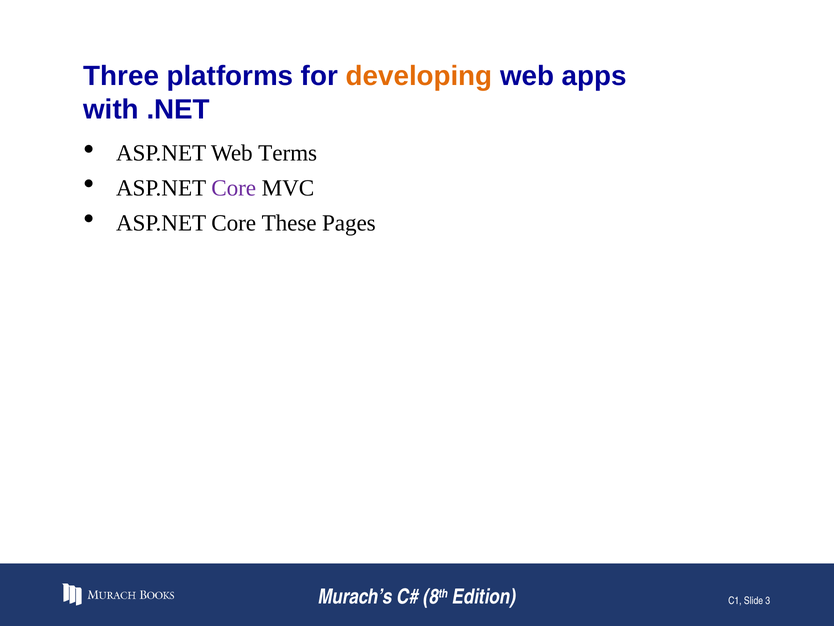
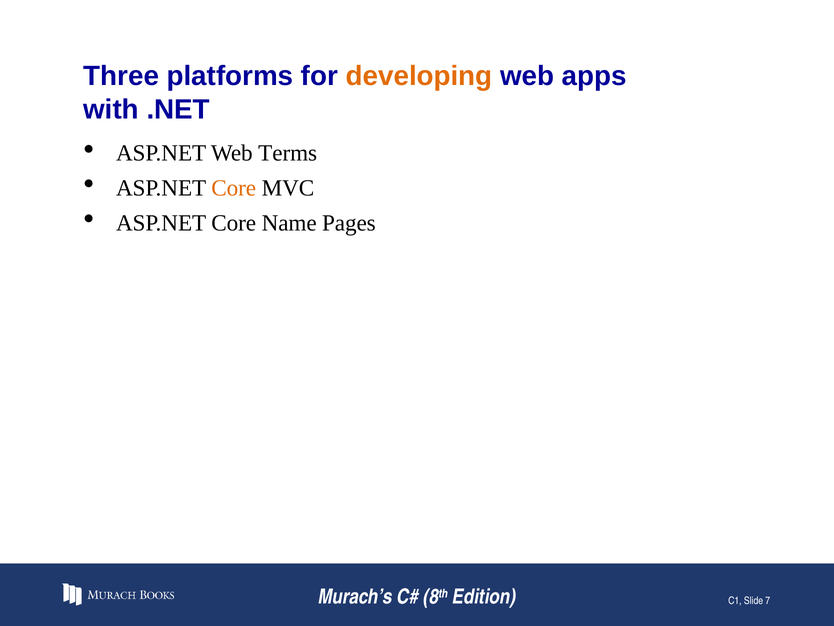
Core colour: purple -> orange (234, 188)
These: These -> Name (289, 223)
3: 3 -> 7 (768, 600)
